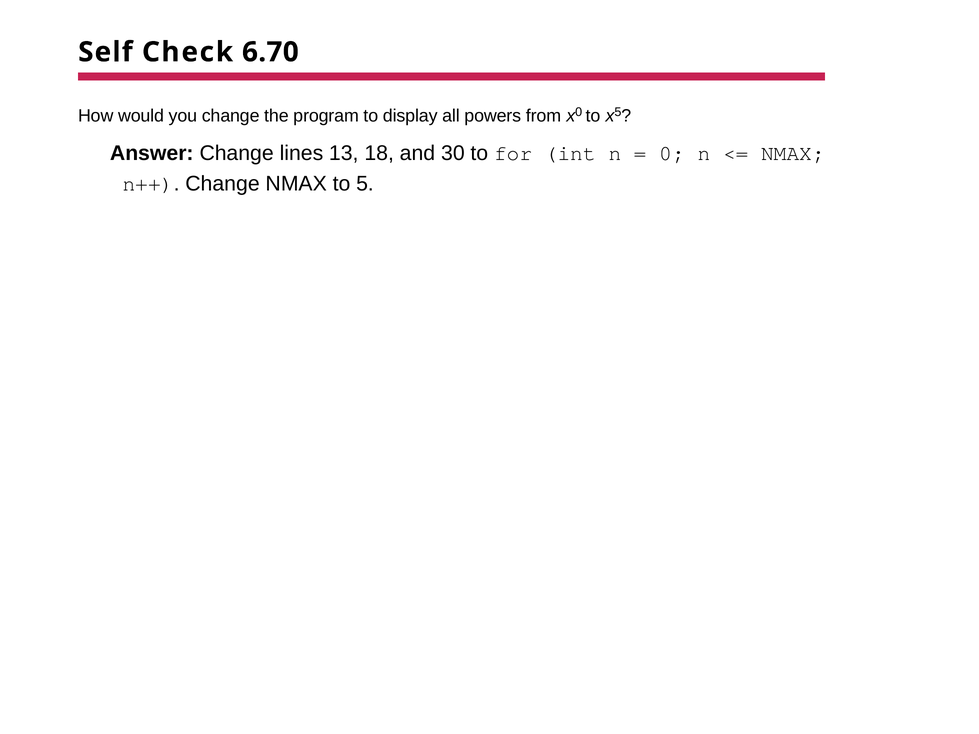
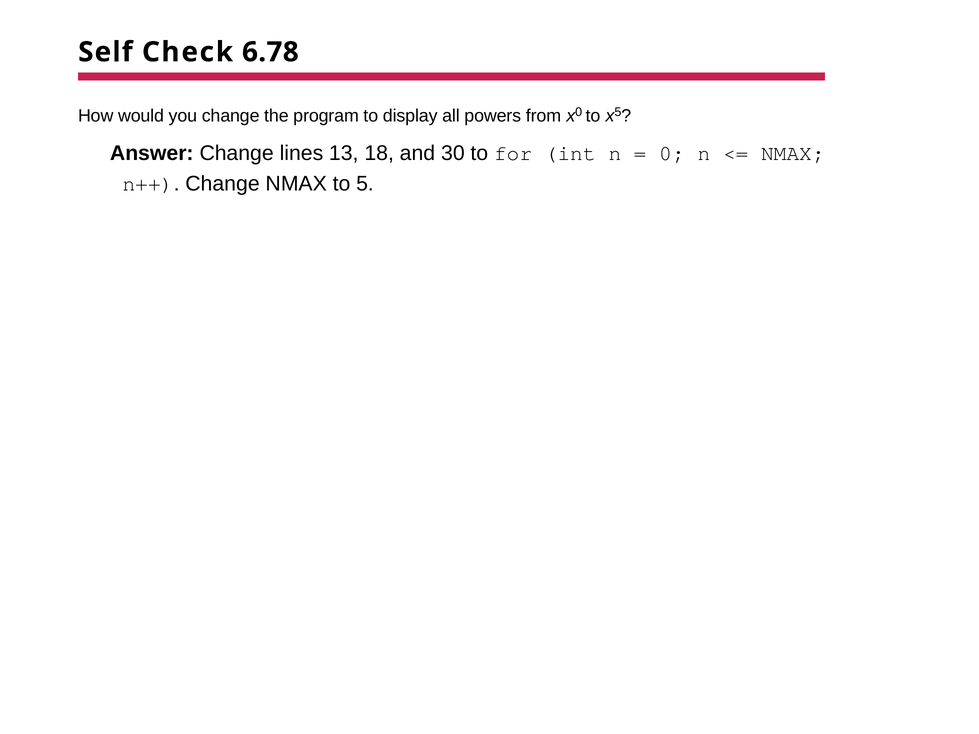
6.70: 6.70 -> 6.78 (270, 52)
